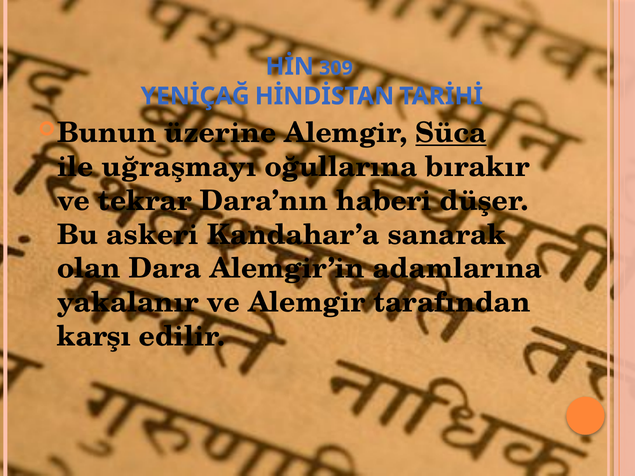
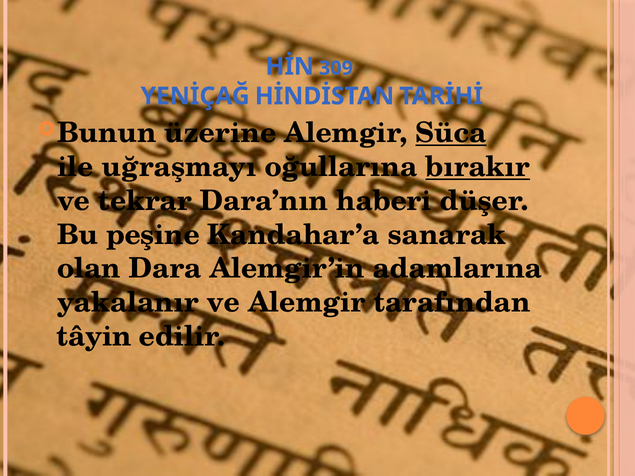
bırakır underline: none -> present (478, 167)
askeri: askeri -> peşine (153, 235)
karşı: karşı -> tâyin (94, 337)
